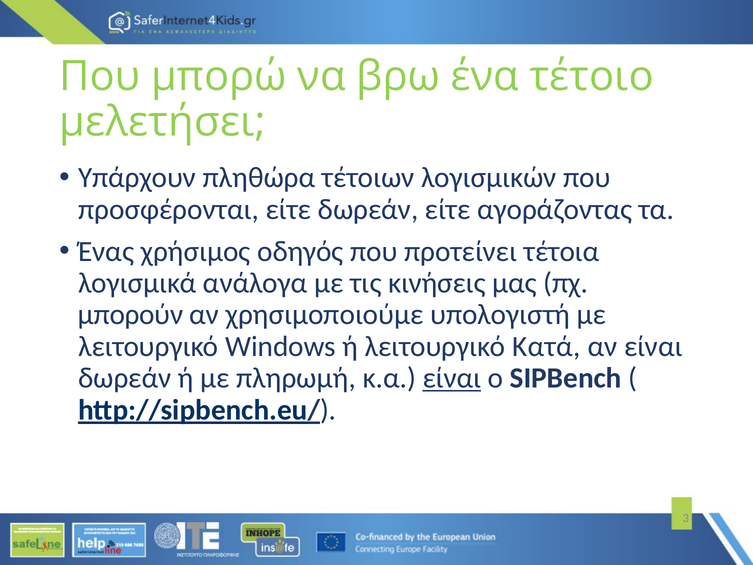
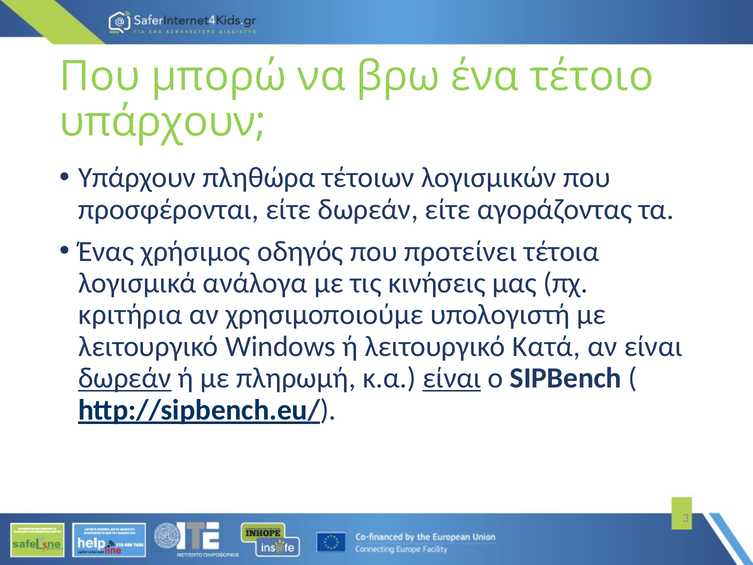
μελετήσει: μελετήσει -> υπάρχουν (163, 122)
μπορούν: μπορούν -> κριτήρια (130, 315)
δωρεάν underline: none -> present (125, 378)
